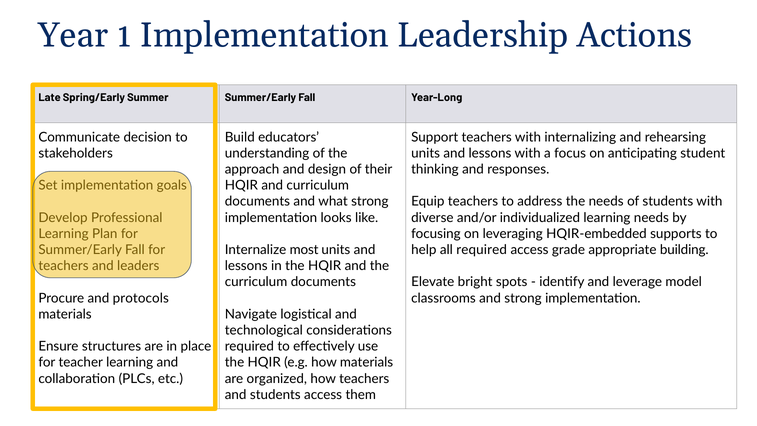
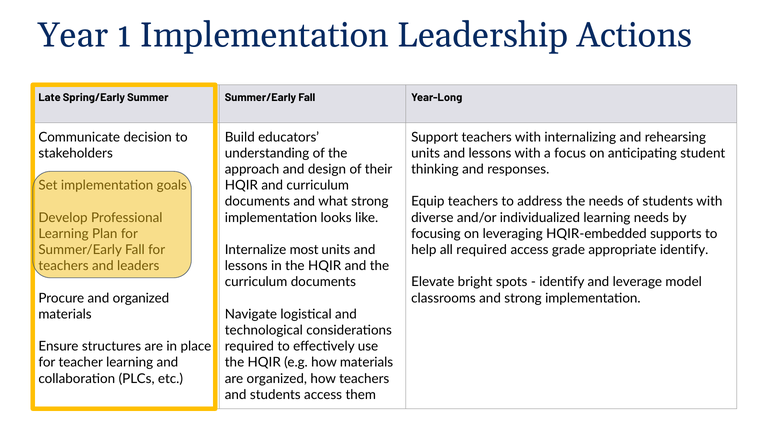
appropriate building: building -> identify (684, 250)
and protocols: protocols -> organized (141, 298)
